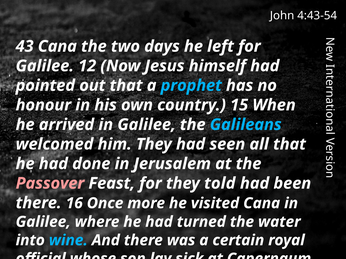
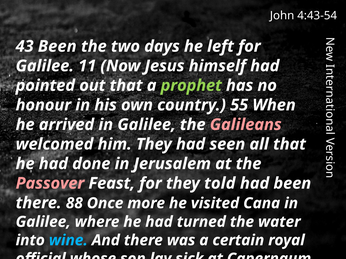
43 Cana: Cana -> Been (57, 46)
12: 12 -> 11 (87, 66)
prophet colour: light blue -> light green (191, 86)
15: 15 -> 55 (239, 105)
Galileans colour: light blue -> pink (246, 125)
16: 16 -> 88 (74, 204)
